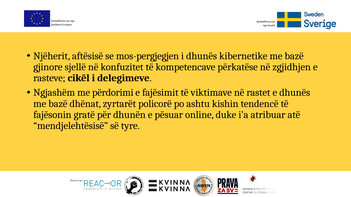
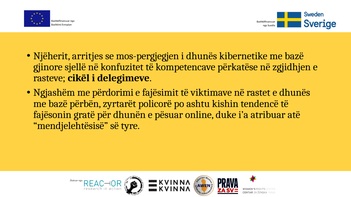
aftësisë: aftësisë -> arritjes (88, 56)
dhënat: dhënat -> përbën (85, 104)
